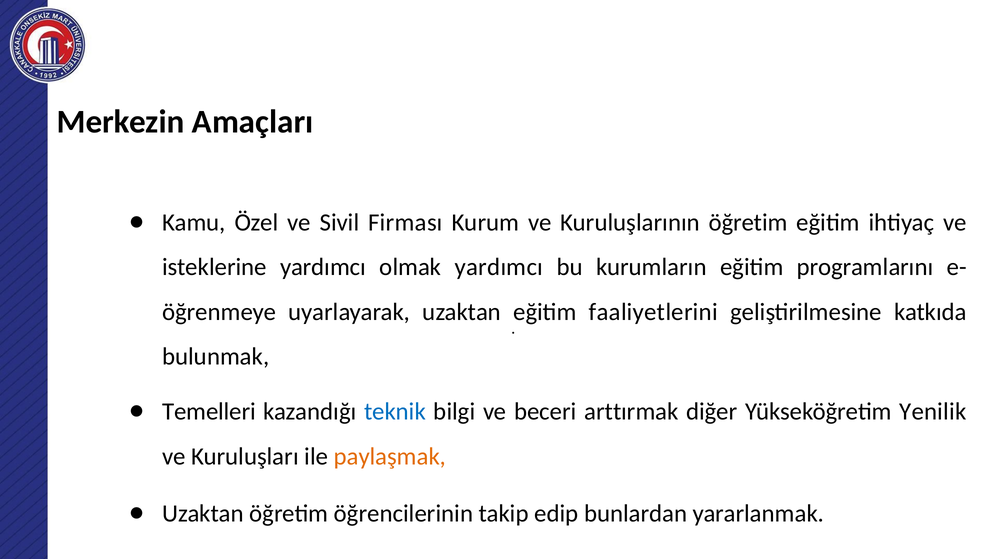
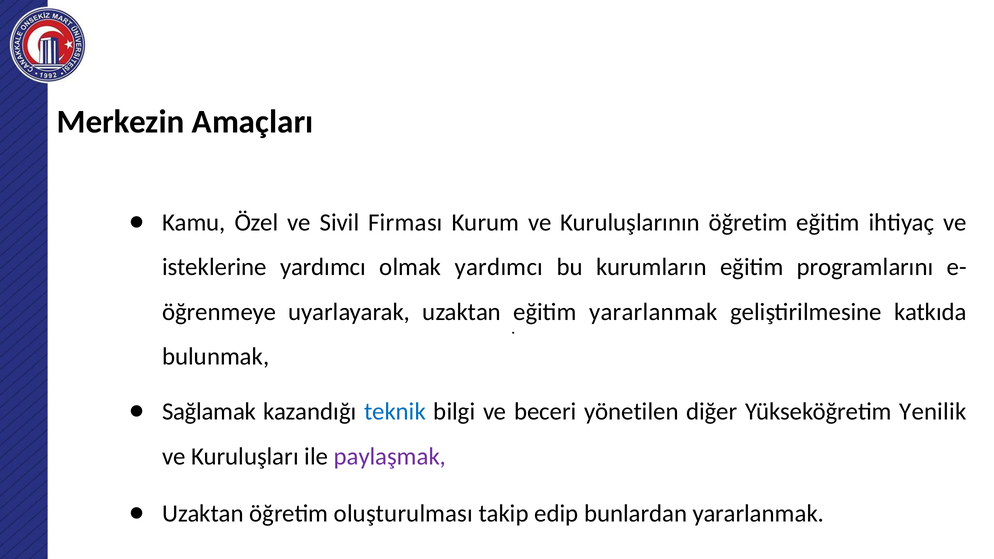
eğitim faaliyetlerini: faaliyetlerini -> yararlanmak (653, 312)
Temelleri: Temelleri -> Sağlamak (209, 412)
arttırmak: arttırmak -> yönetilen (631, 412)
paylaşmak colour: orange -> purple (390, 457)
öğrencilerinin: öğrencilerinin -> oluşturulması (403, 514)
